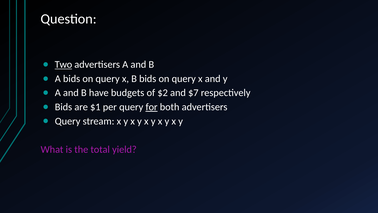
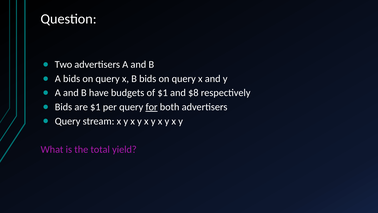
Two underline: present -> none (63, 64)
of $2: $2 -> $1 (163, 93)
$7: $7 -> $8 (193, 93)
